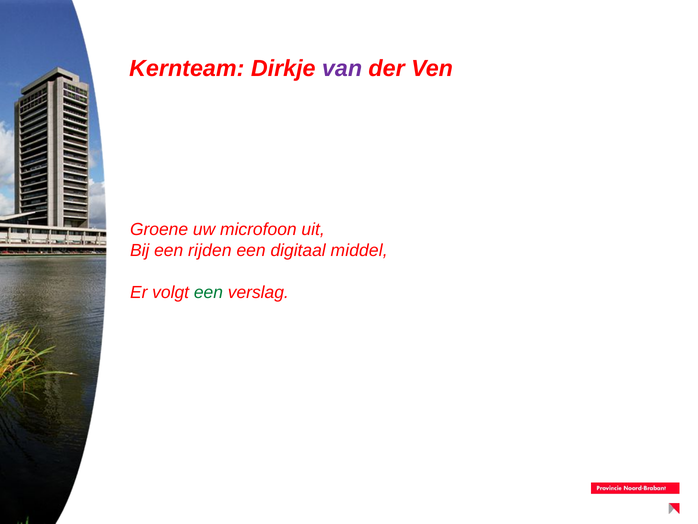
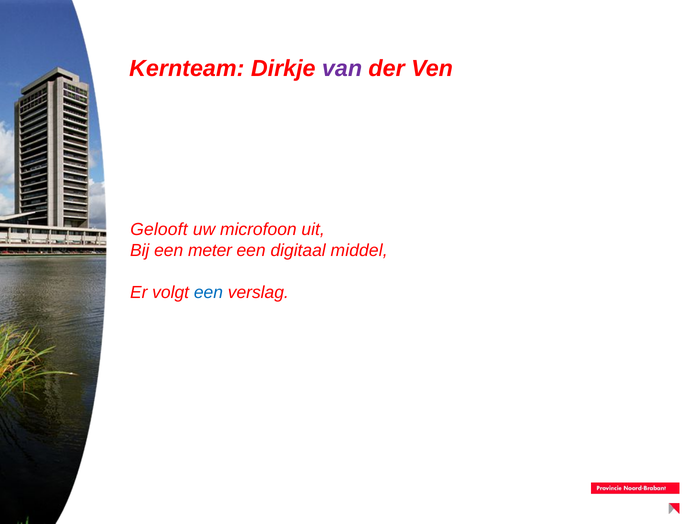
Groene: Groene -> Gelooft (159, 229)
rijden: rijden -> meter (210, 250)
een colour: green -> blue (208, 292)
